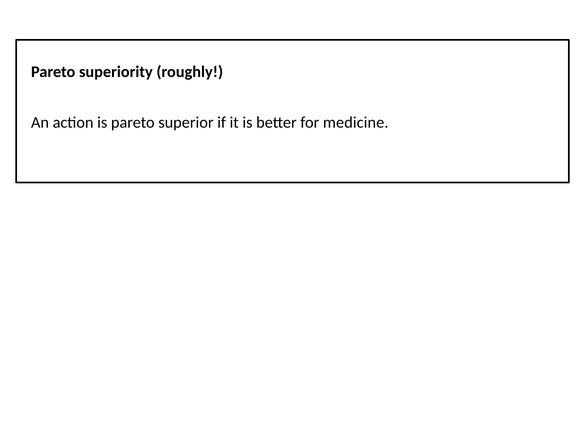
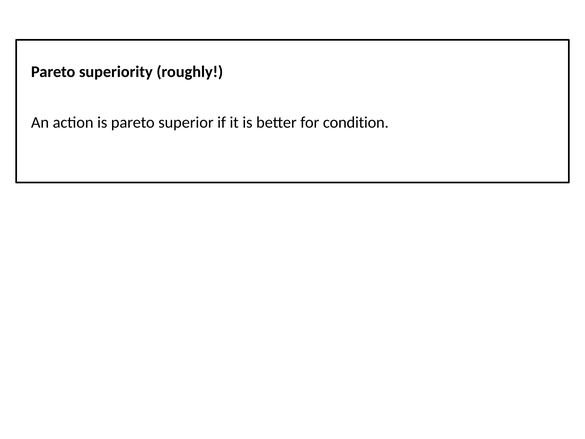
medicine: medicine -> condition (356, 123)
